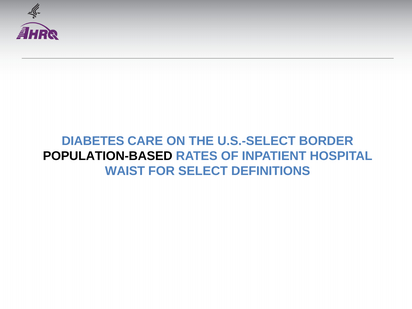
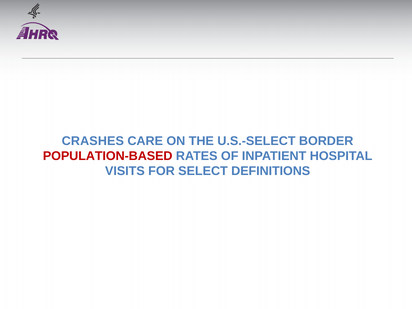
DIABETES: DIABETES -> CRASHES (93, 141)
POPULATION-BASED colour: black -> red (108, 156)
WAIST: WAIST -> VISITS (125, 171)
